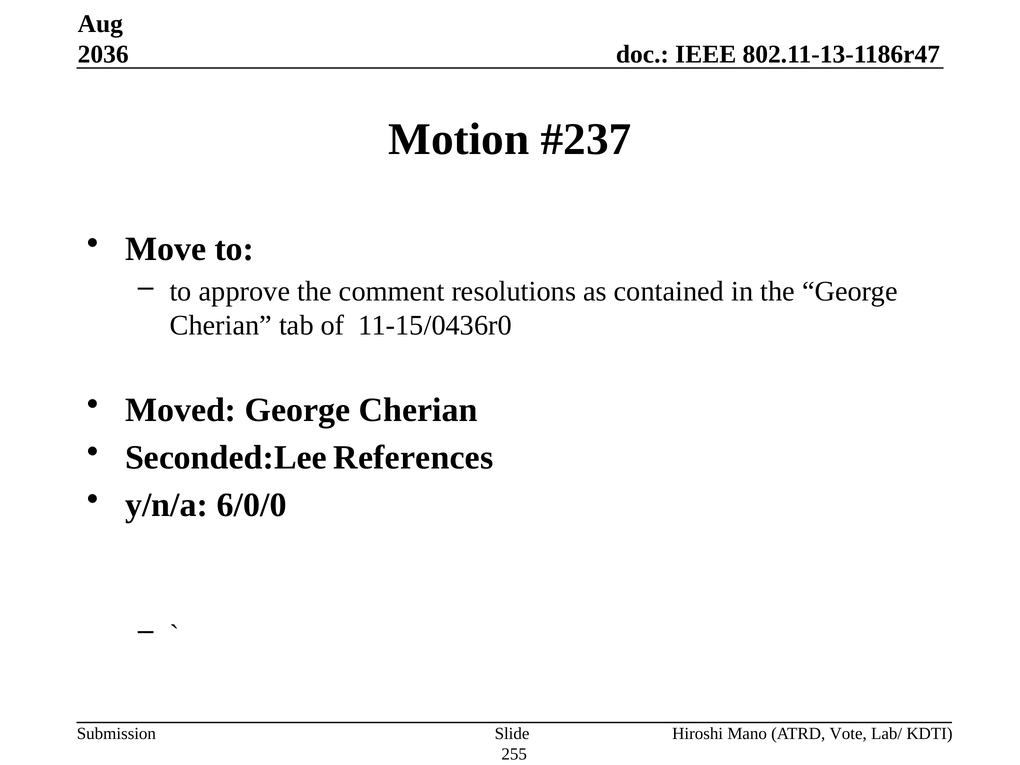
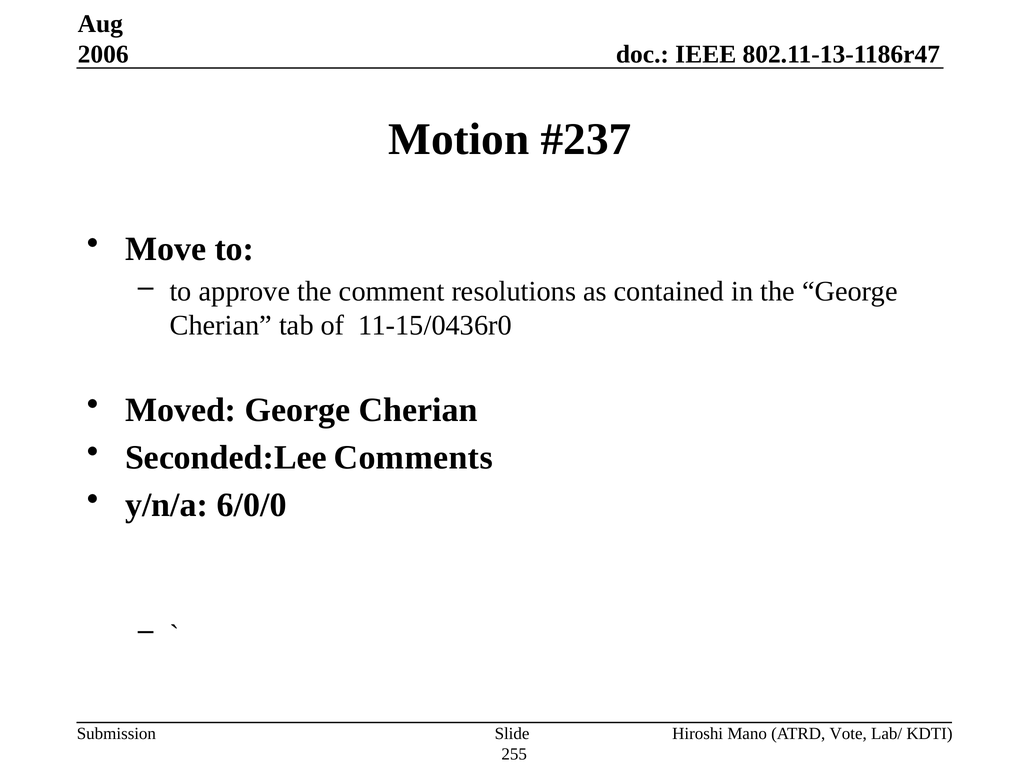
2036: 2036 -> 2006 (103, 54)
References: References -> Comments (413, 457)
